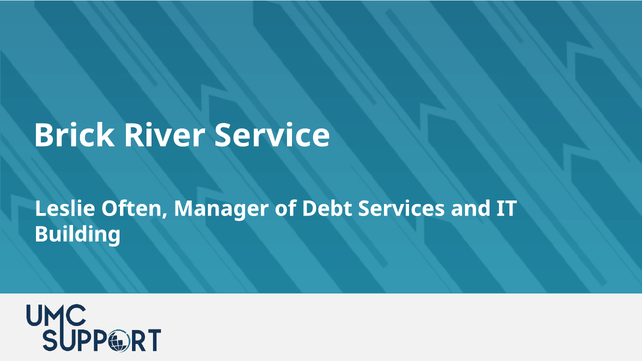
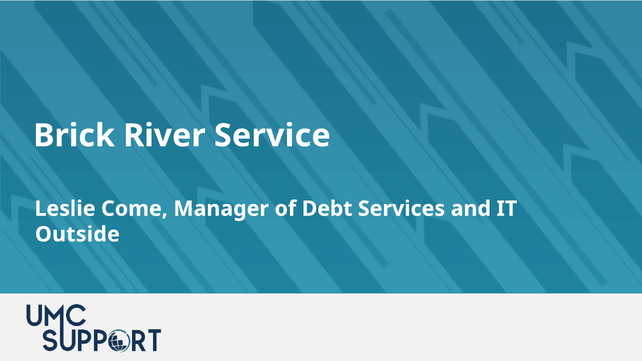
Often: Often -> Come (134, 209)
Building: Building -> Outside (77, 234)
